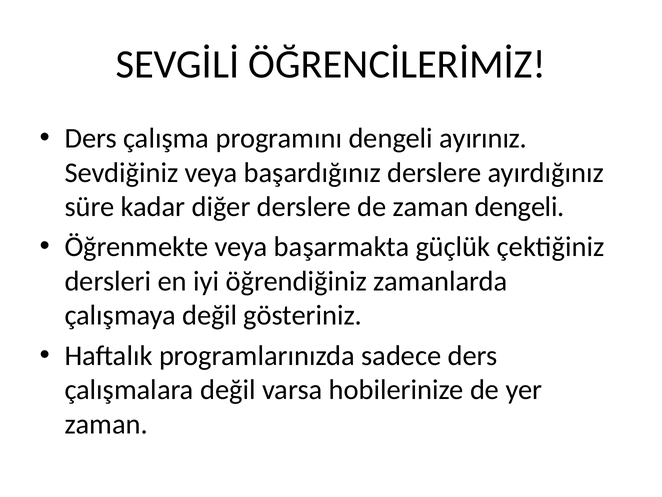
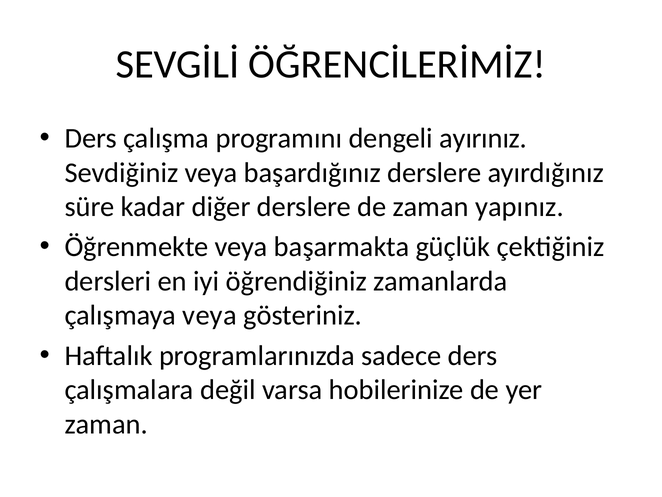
zaman dengeli: dengeli -> yapınız (519, 207)
çalışmaya değil: değil -> veya (210, 315)
